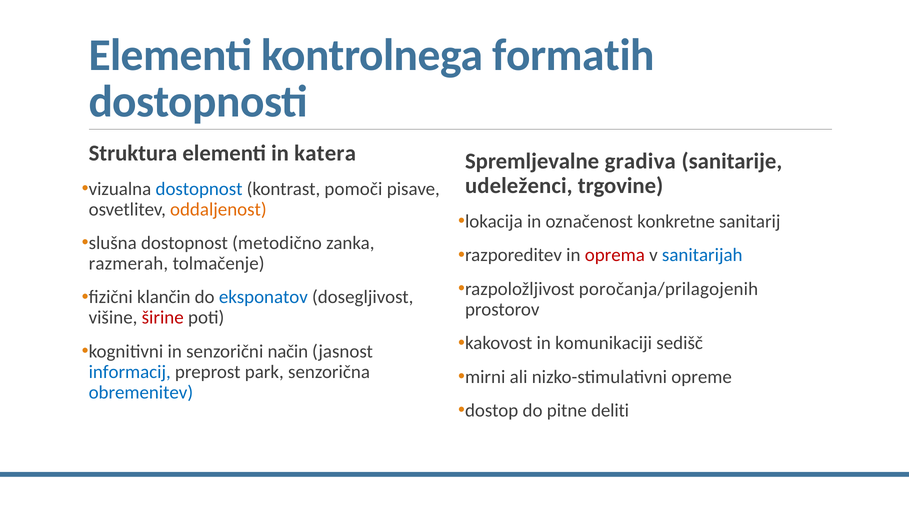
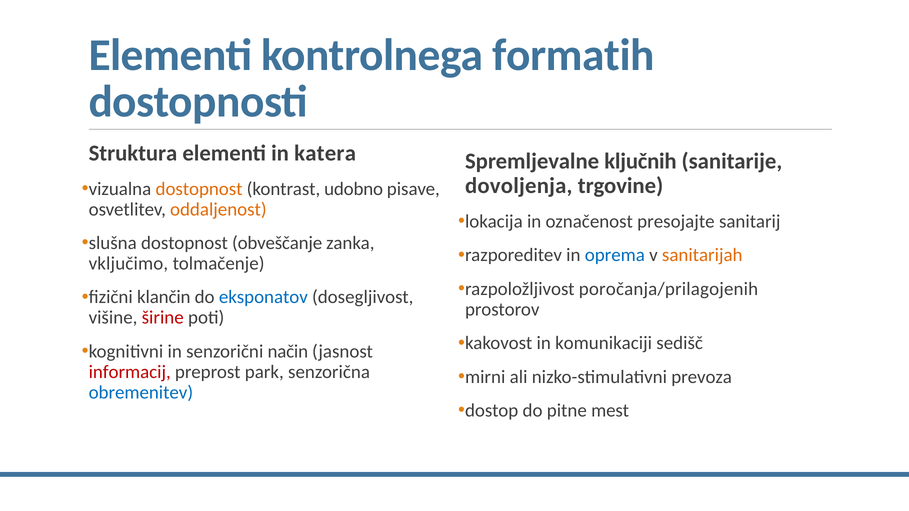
gradiva: gradiva -> ključnih (640, 161)
udeleženci: udeleženci -> dovoljenja (519, 186)
dostopnost colour: blue -> orange (199, 189)
pomoči: pomoči -> udobno (354, 189)
konkretne: konkretne -> presojajte (676, 222)
metodično: metodično -> obveščanje (277, 243)
oprema colour: red -> blue (615, 255)
sanitarijah colour: blue -> orange (702, 255)
razmerah: razmerah -> vključimo (128, 264)
informacij colour: blue -> red (130, 372)
opreme: opreme -> prevoza (702, 377)
deliti: deliti -> mest (610, 411)
